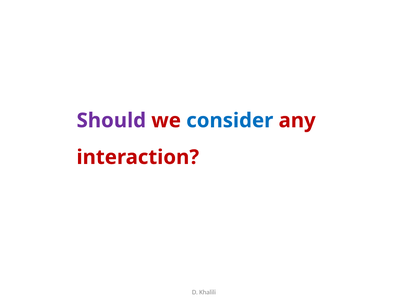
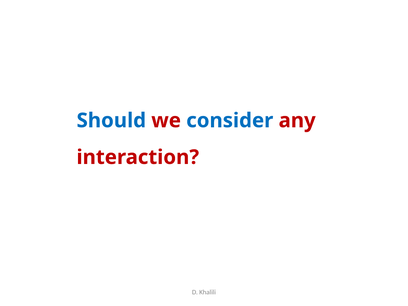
Should colour: purple -> blue (111, 121)
